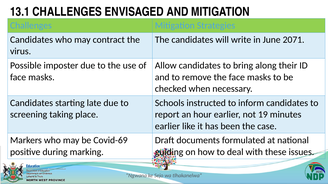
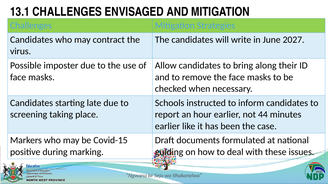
2071: 2071 -> 2027 (294, 40)
19: 19 -> 44 (263, 115)
Covid-69: Covid-69 -> Covid-15 (111, 141)
